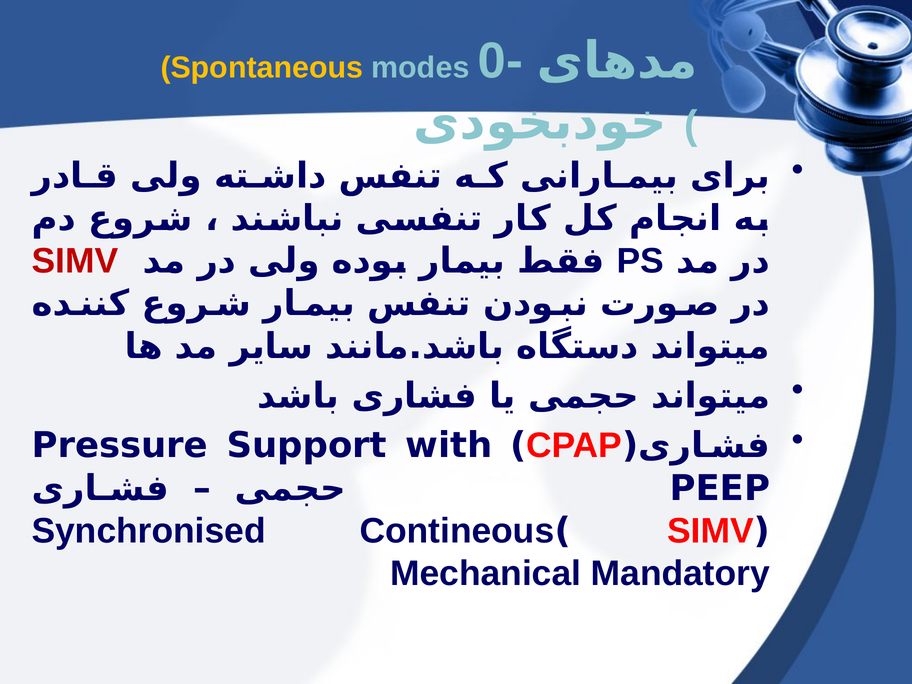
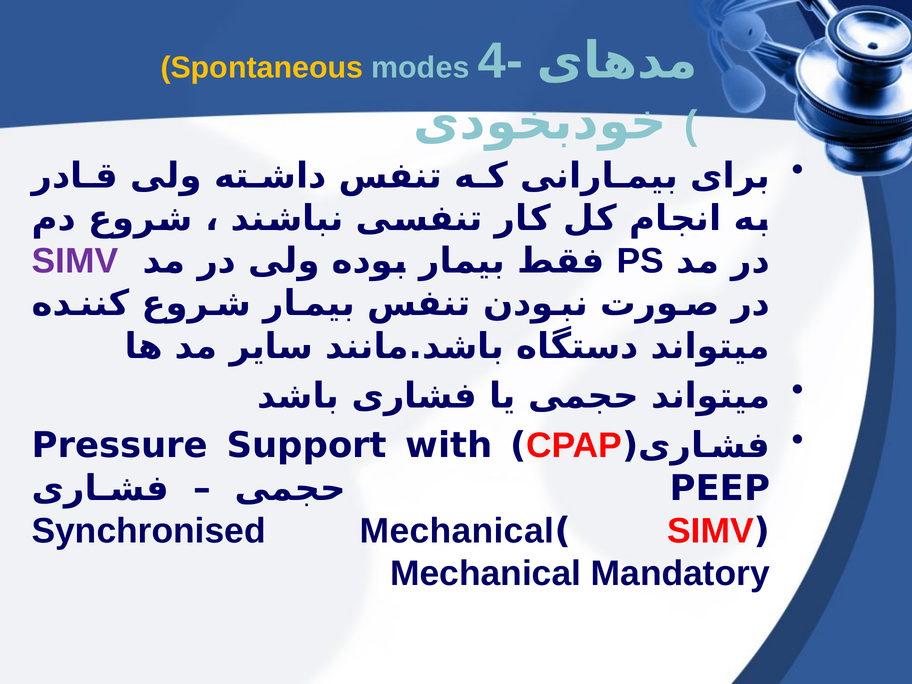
0-: 0- -> 4- (500, 61)
SIMV colour: red -> purple (75, 261)
Contineous: Contineous -> Mechanical (457, 531)
